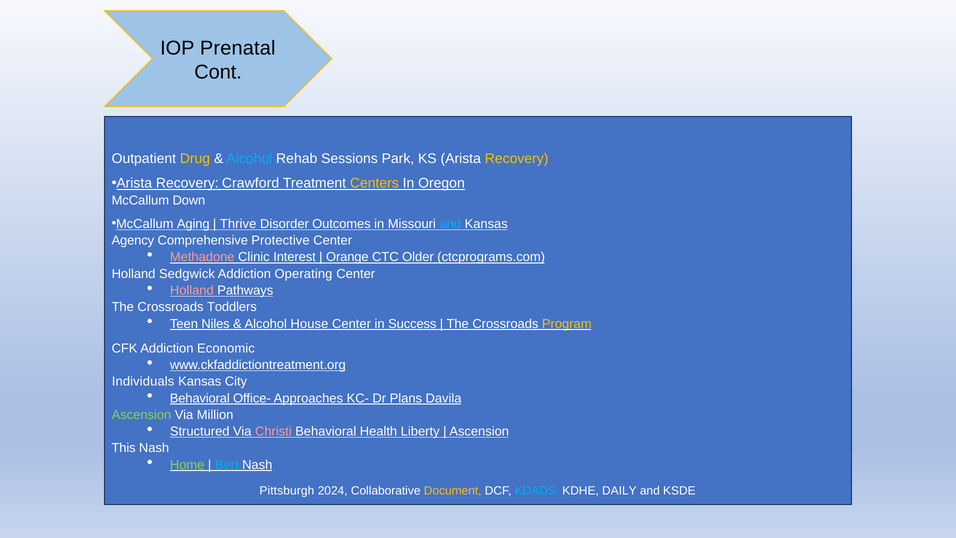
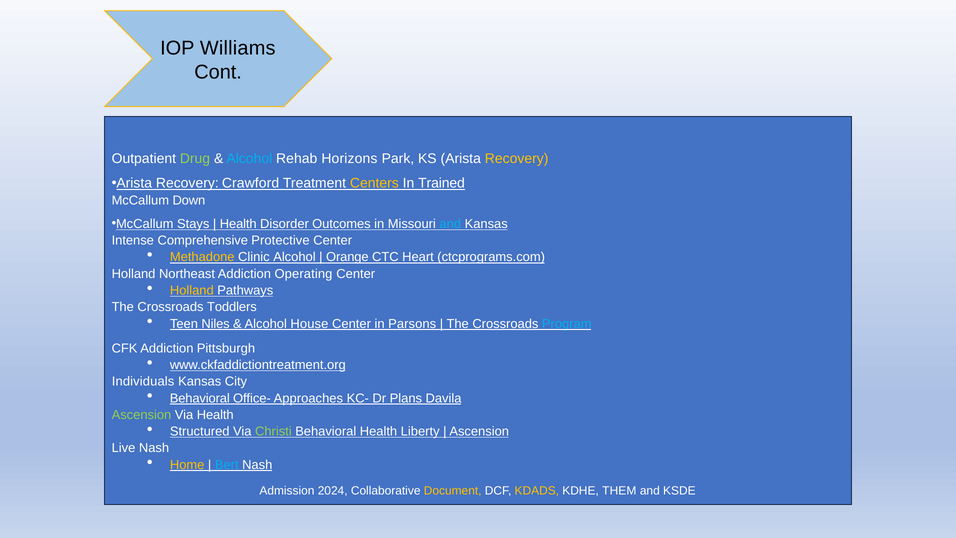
Prenatal: Prenatal -> Williams (238, 48)
Drug colour: yellow -> light green (195, 158)
Sessions: Sessions -> Horizons (349, 158)
Oregon: Oregon -> Trained (442, 183)
Aging: Aging -> Stays (193, 224)
Thrive: Thrive -> Health (238, 224)
Agency: Agency -> Intense (133, 240)
Methadone colour: pink -> yellow (202, 257)
Clinic Interest: Interest -> Alcohol (294, 257)
Older: Older -> Heart (418, 257)
Sedgwick: Sedgwick -> Northeast (187, 274)
Holland colour: pink -> yellow (192, 290)
Success: Success -> Parsons (412, 324)
Program colour: yellow -> light blue (567, 324)
Economic: Economic -> Pittsburgh (226, 348)
Via Million: Million -> Health (215, 415)
Christi colour: pink -> light green (273, 431)
This: This -> Live (124, 448)
Home colour: light green -> yellow (187, 465)
Pittsburgh: Pittsburgh -> Admission (287, 491)
KDADS colour: light blue -> yellow (537, 491)
DAILY: DAILY -> THEM (619, 491)
